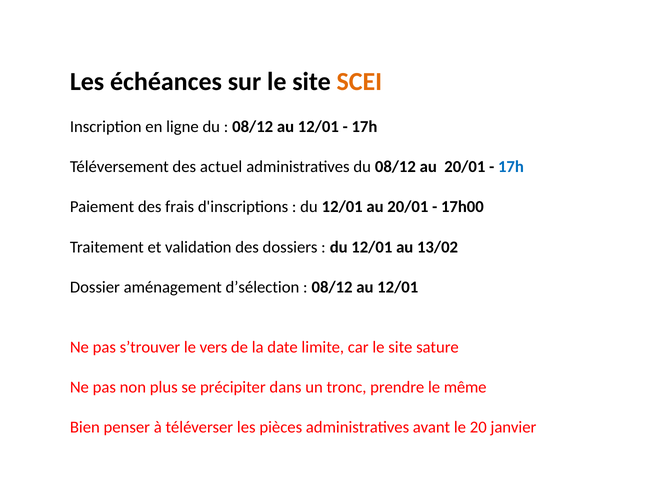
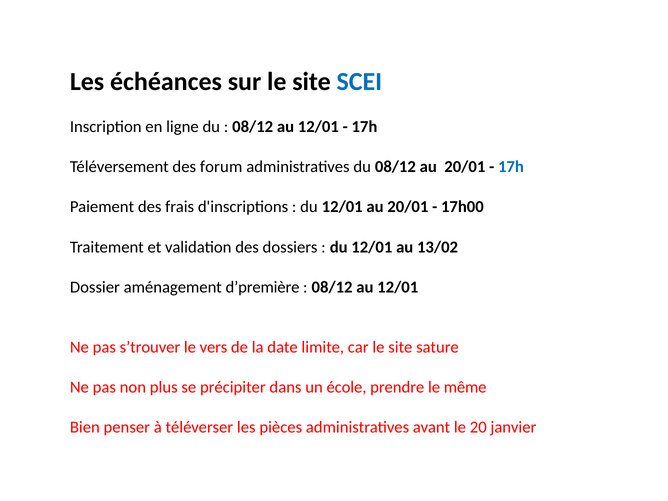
SCEI colour: orange -> blue (359, 82)
actuel: actuel -> forum (221, 167)
d’sélection: d’sélection -> d’première (263, 287)
tronc: tronc -> école (346, 387)
